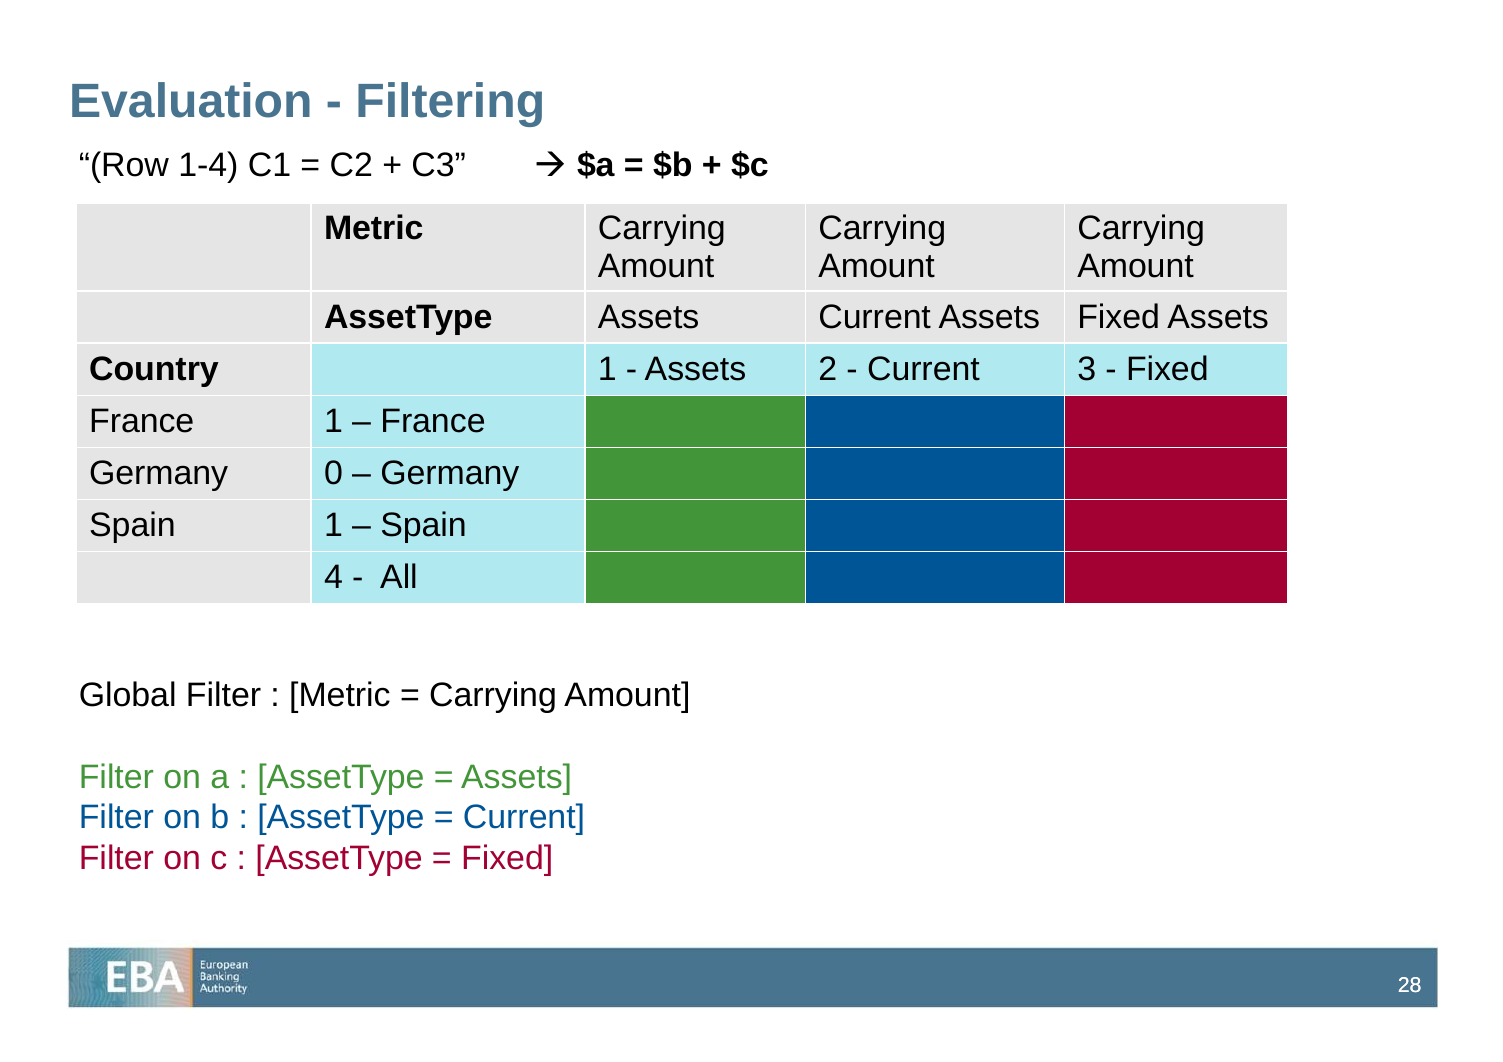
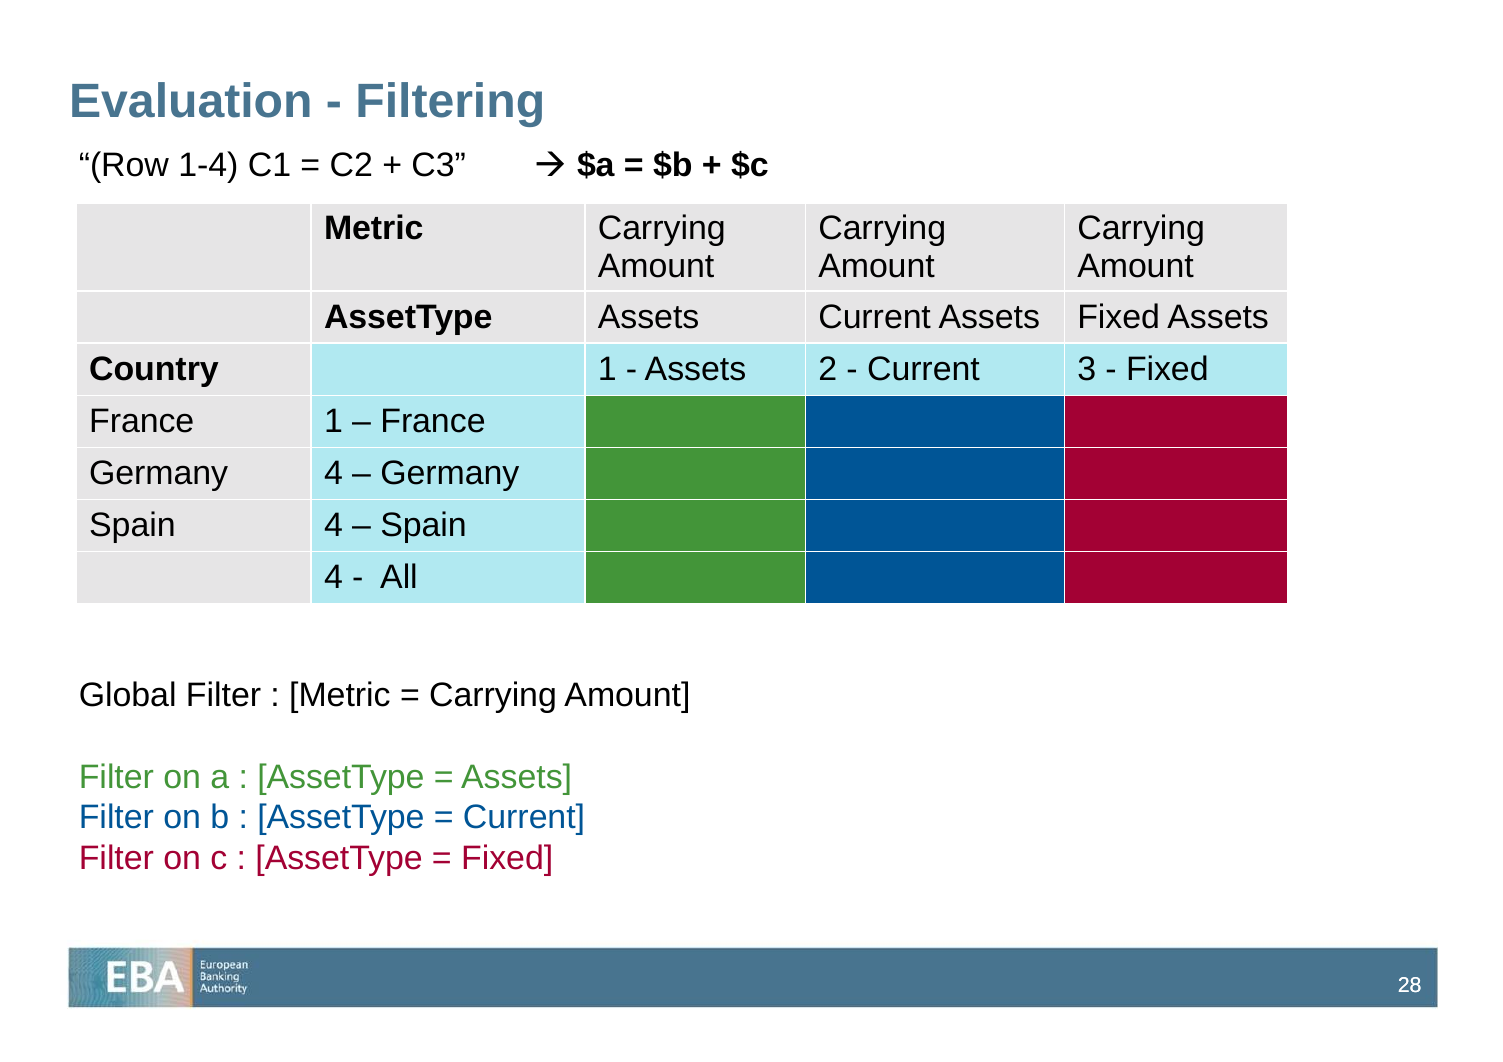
Germany 0: 0 -> 4 (333, 474)
1: 1 -> 4 (333, 526)
